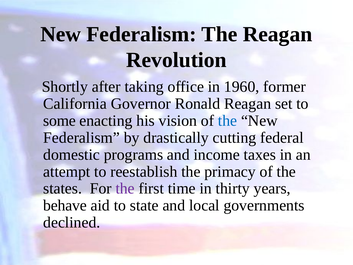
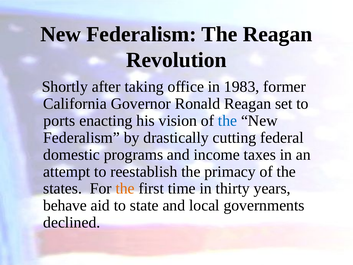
1960: 1960 -> 1983 (242, 87)
some: some -> ports (59, 121)
the colour: purple -> orange (125, 188)
